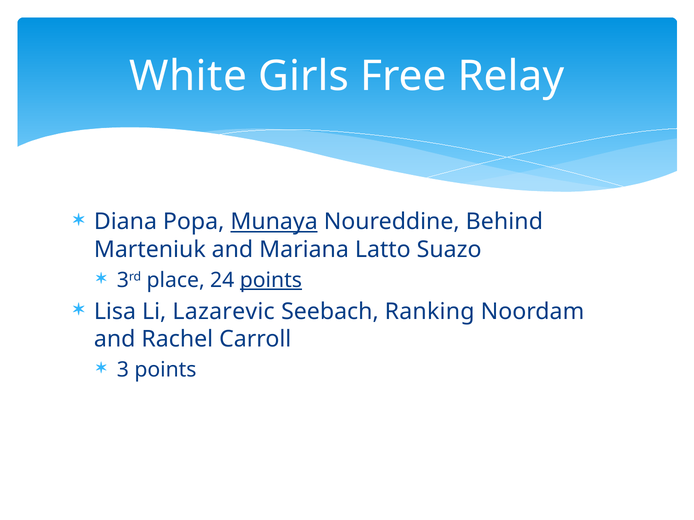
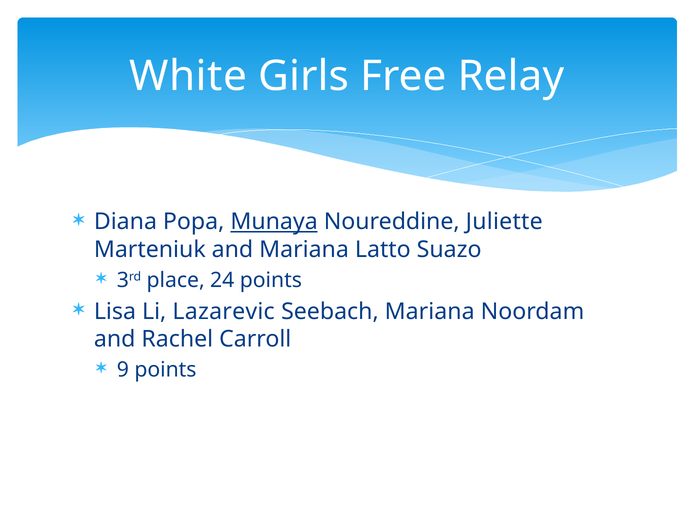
Behind: Behind -> Juliette (504, 222)
points underline: present -> none (271, 280)
Seebach Ranking: Ranking -> Mariana (430, 312)
3: 3 -> 9 (123, 370)
